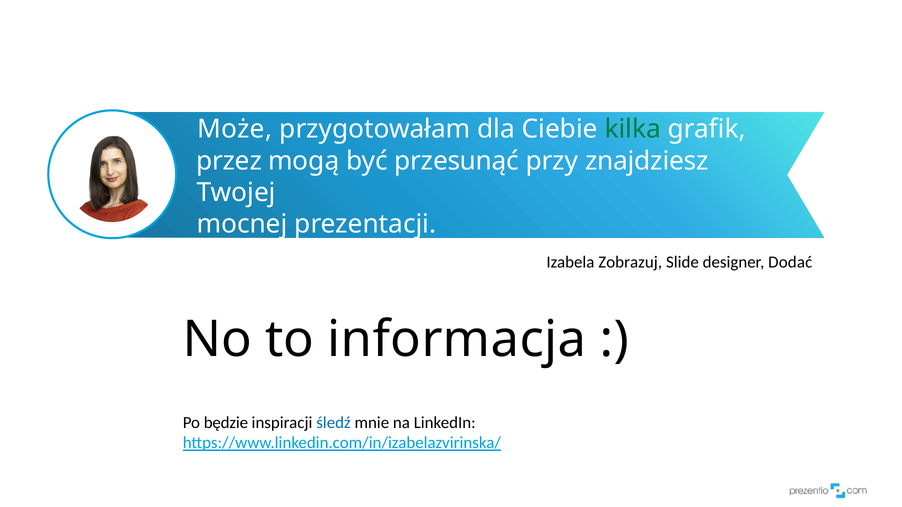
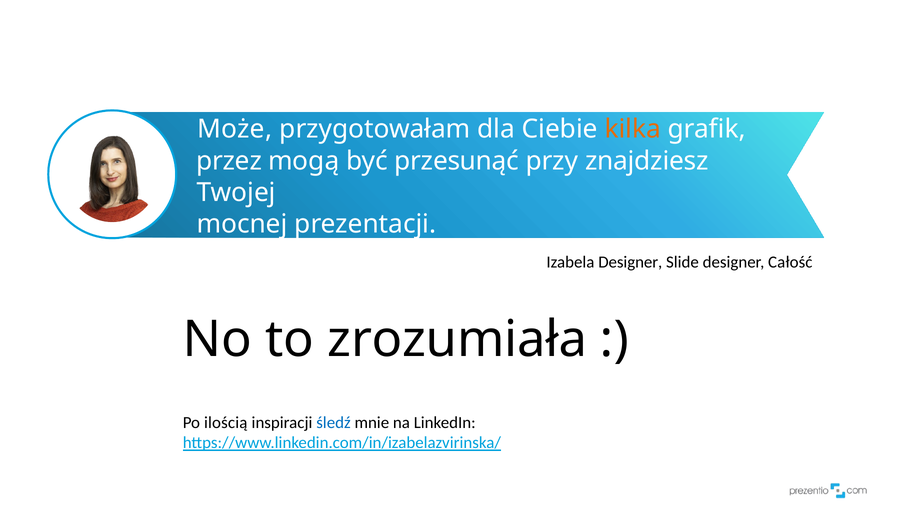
kilka colour: green -> orange (633, 129)
Izabela Zobrazuj: Zobrazuj -> Designer (630, 262)
Dodać: Dodać -> Całość (790, 262)
informacja: informacja -> zrozumiała (457, 340)
będzie: będzie -> ilością (226, 423)
